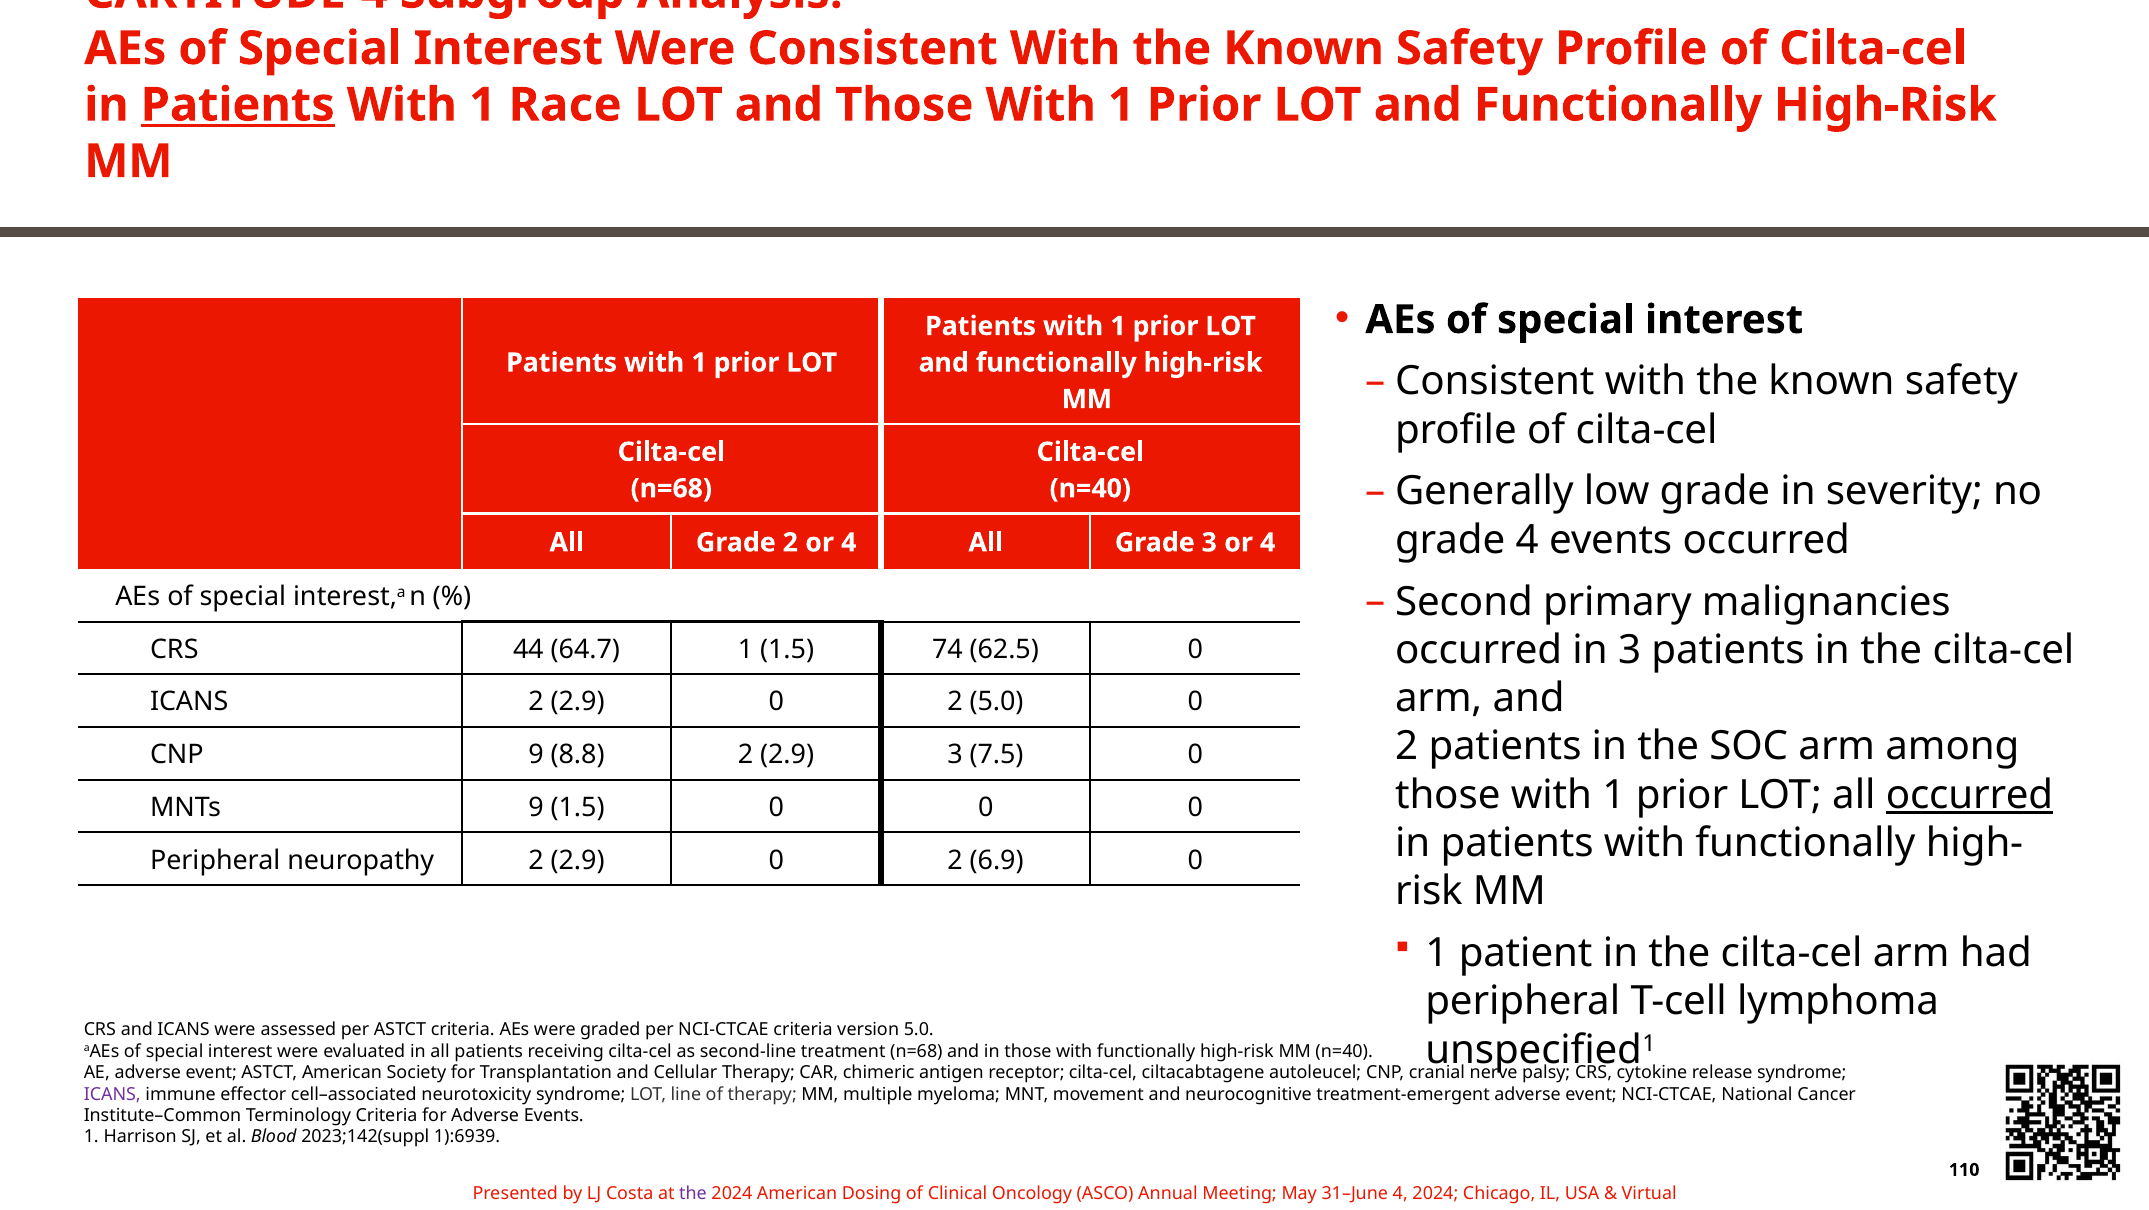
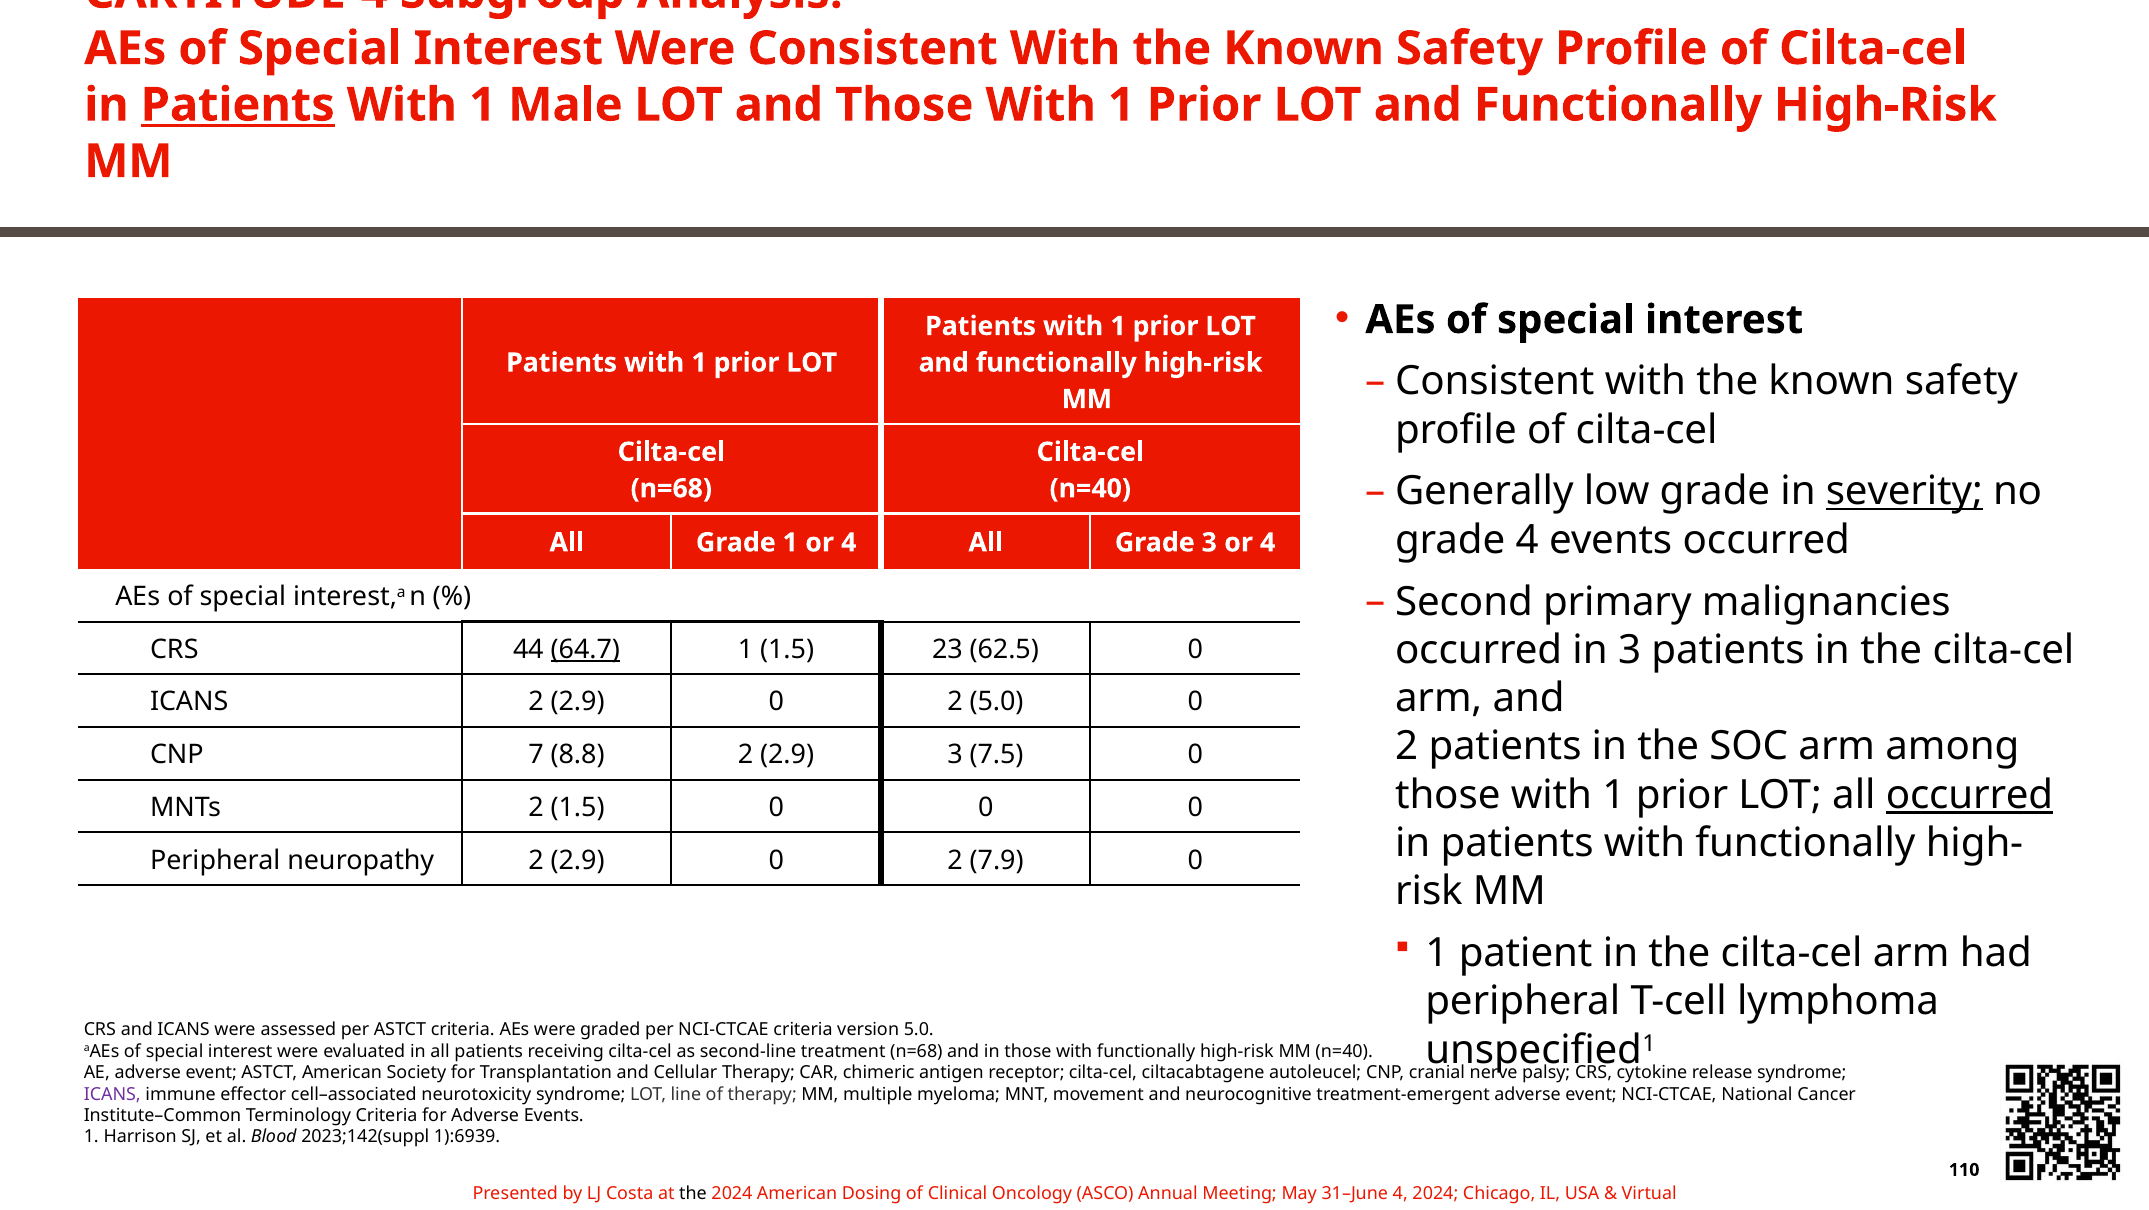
Race: Race -> Male (565, 105)
severity underline: none -> present (1904, 492)
Grade 2: 2 -> 1 (790, 543)
64.7 underline: none -> present (585, 649)
74: 74 -> 23 (947, 649)
CNP 9: 9 -> 7 (536, 755)
MNTs 9: 9 -> 2 (536, 807)
6.9: 6.9 -> 7.9 (997, 860)
the colour: purple -> black (693, 1194)
